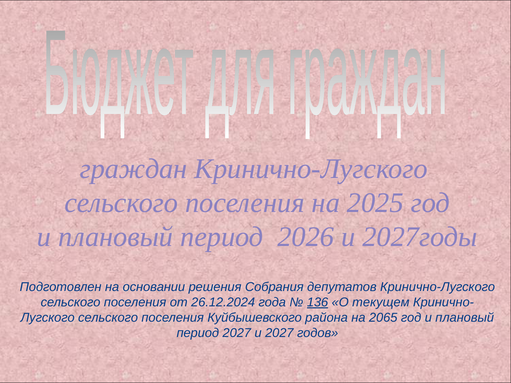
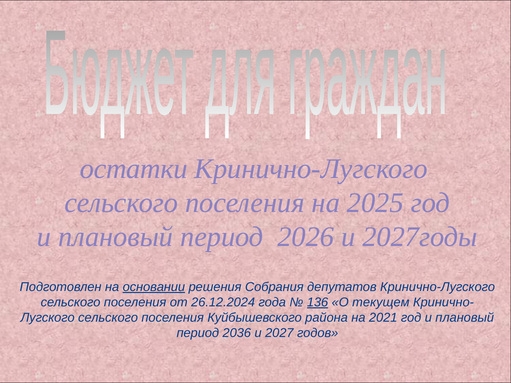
граждан: граждан -> остатки (134, 169)
основании underline: none -> present (154, 287)
2065: 2065 -> 2021 (383, 318)
период 2027: 2027 -> 2036 (237, 333)
